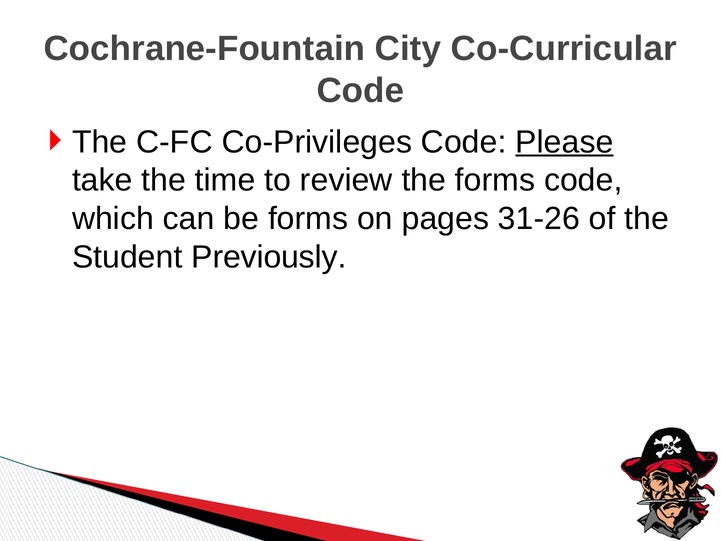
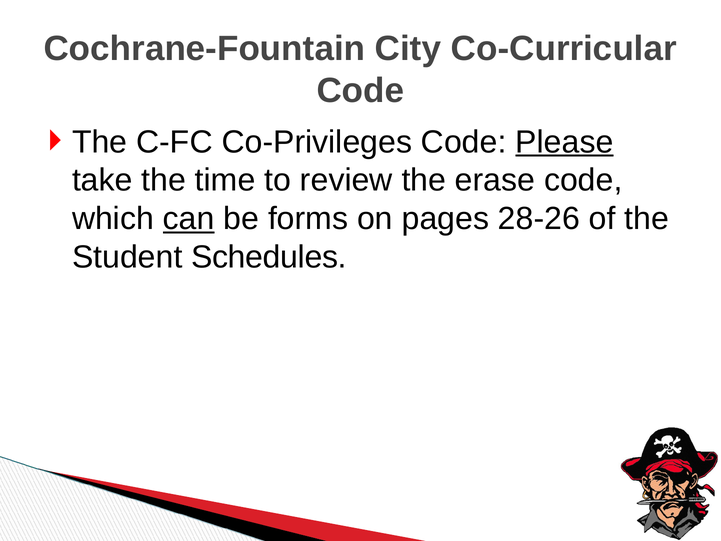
the forms: forms -> erase (495, 180)
can underline: none -> present (189, 219)
31-26: 31-26 -> 28-26 (539, 219)
Previously: Previously -> Schedules (269, 257)
